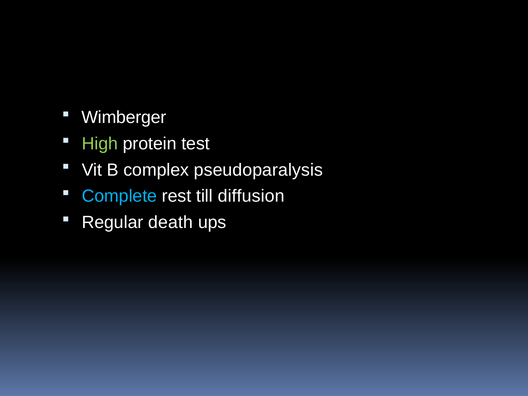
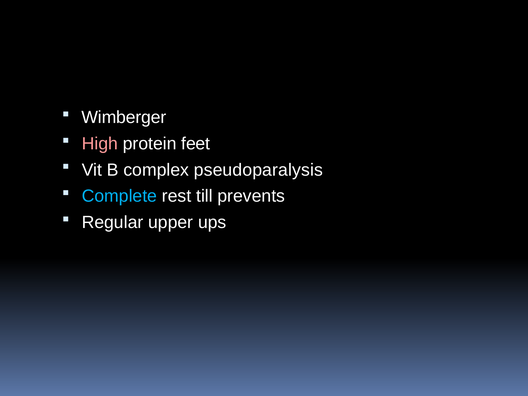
High colour: light green -> pink (100, 144)
test: test -> feet (196, 144)
diffusion: diffusion -> prevents (251, 196)
death: death -> upper (171, 222)
